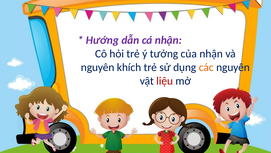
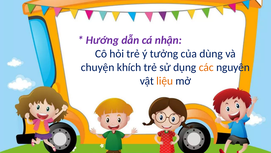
của nhận: nhận -> dùng (211, 54)
nguyên: nguyên -> chuyện (98, 67)
liệu colour: red -> orange (165, 81)
